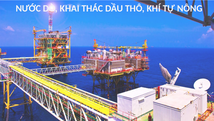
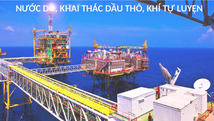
NÔNG: NÔNG -> LUYỆN (190, 8)
